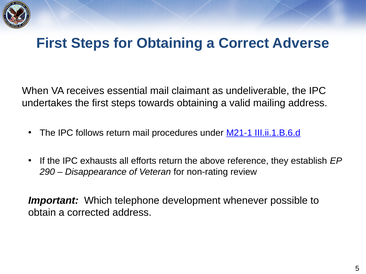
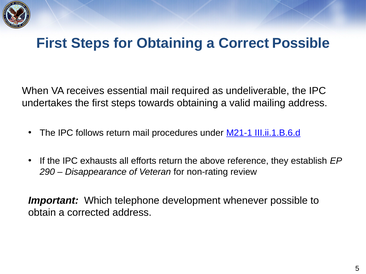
Correct Adverse: Adverse -> Possible (301, 43)
claimant: claimant -> required (190, 91)
